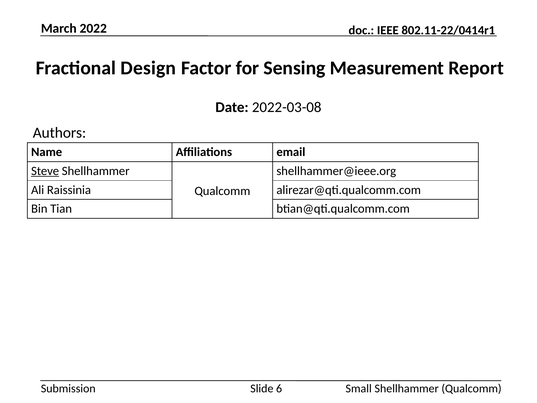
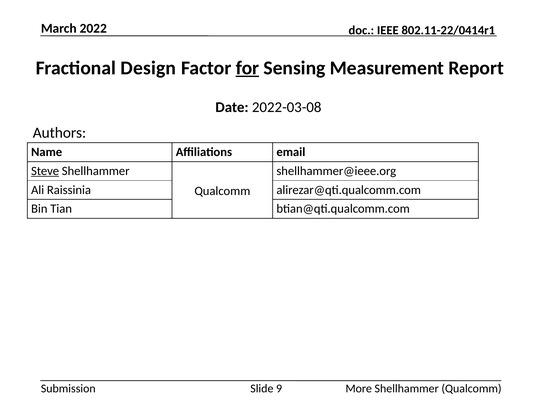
for underline: none -> present (248, 68)
6: 6 -> 9 (279, 388)
Small: Small -> More (359, 388)
